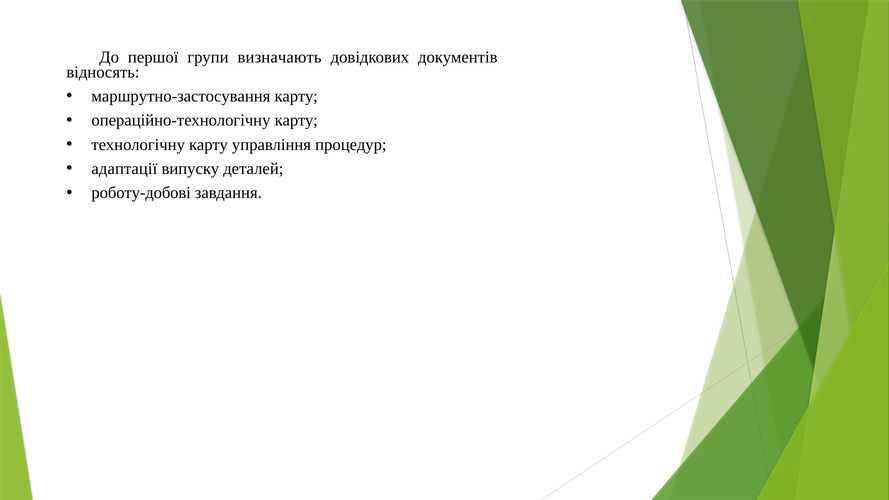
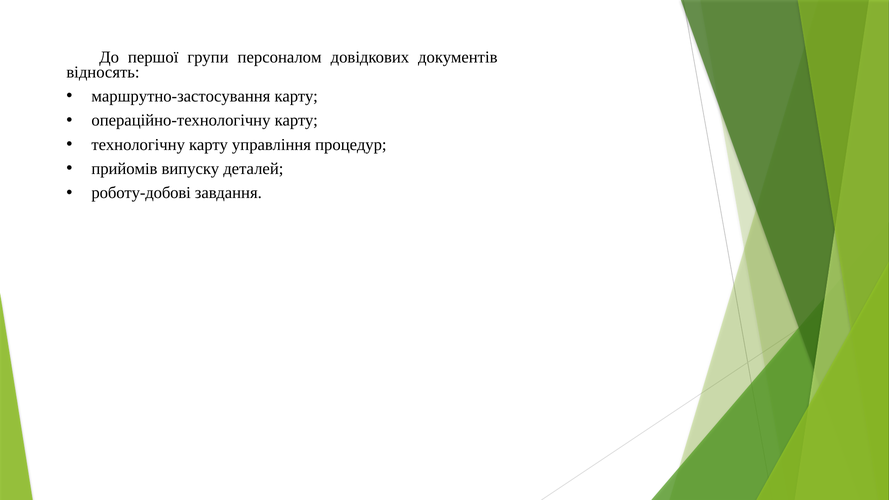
визначають: визначають -> персоналом (280, 57)
адаптації: адаптації -> прийомів (124, 169)
